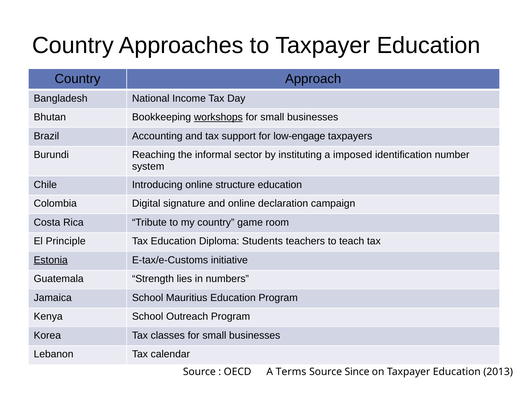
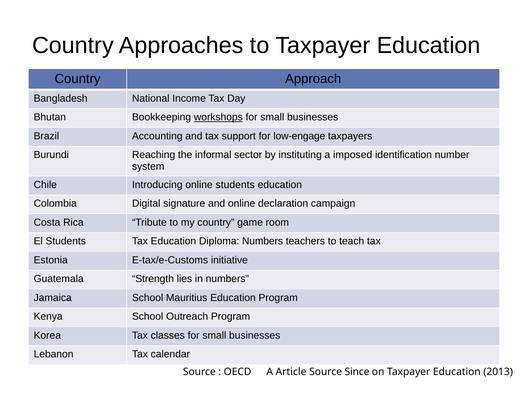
online structure: structure -> students (235, 185)
El Principle: Principle -> Students (66, 241)
Diploma Students: Students -> Numbers (263, 241)
Estonia underline: present -> none (51, 260)
Terms: Terms -> Article (291, 372)
